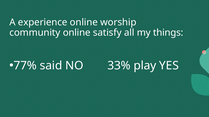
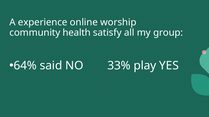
community online: online -> health (77, 33)
things: things -> group (168, 33)
77%: 77% -> 64% (25, 66)
